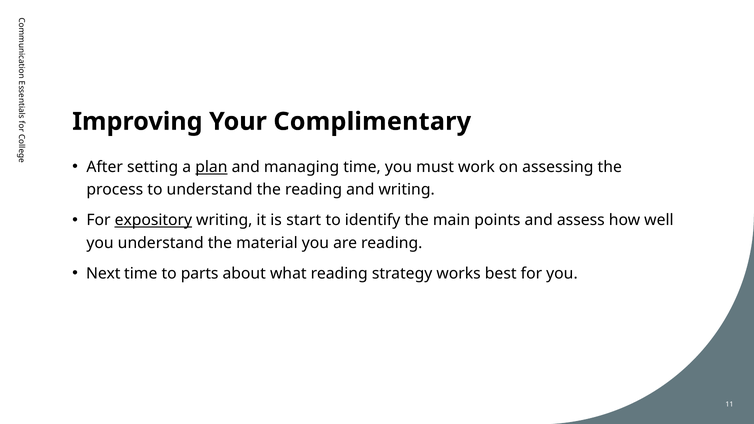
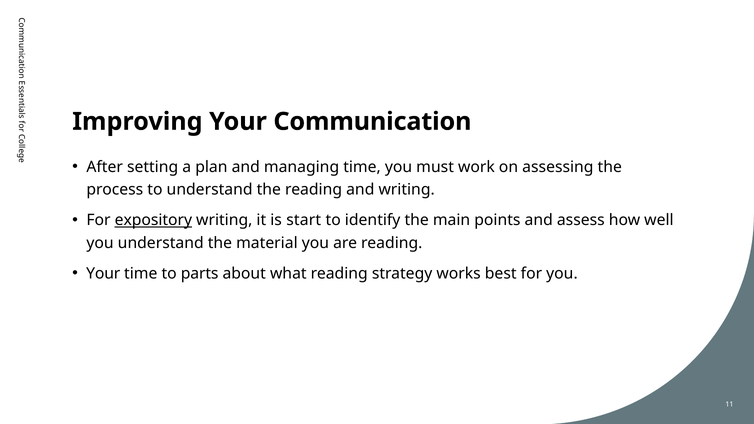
Complimentary: Complimentary -> Communication (372, 122)
plan underline: present -> none (211, 167)
Next: Next -> Your (103, 273)
